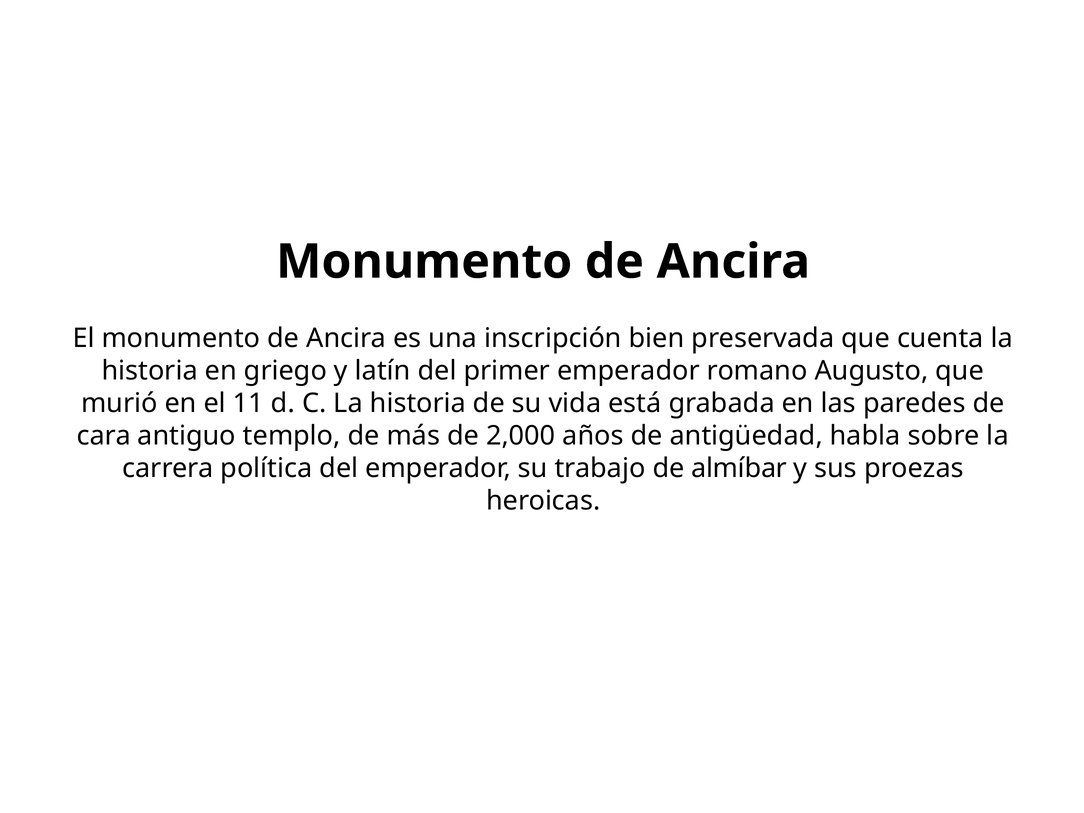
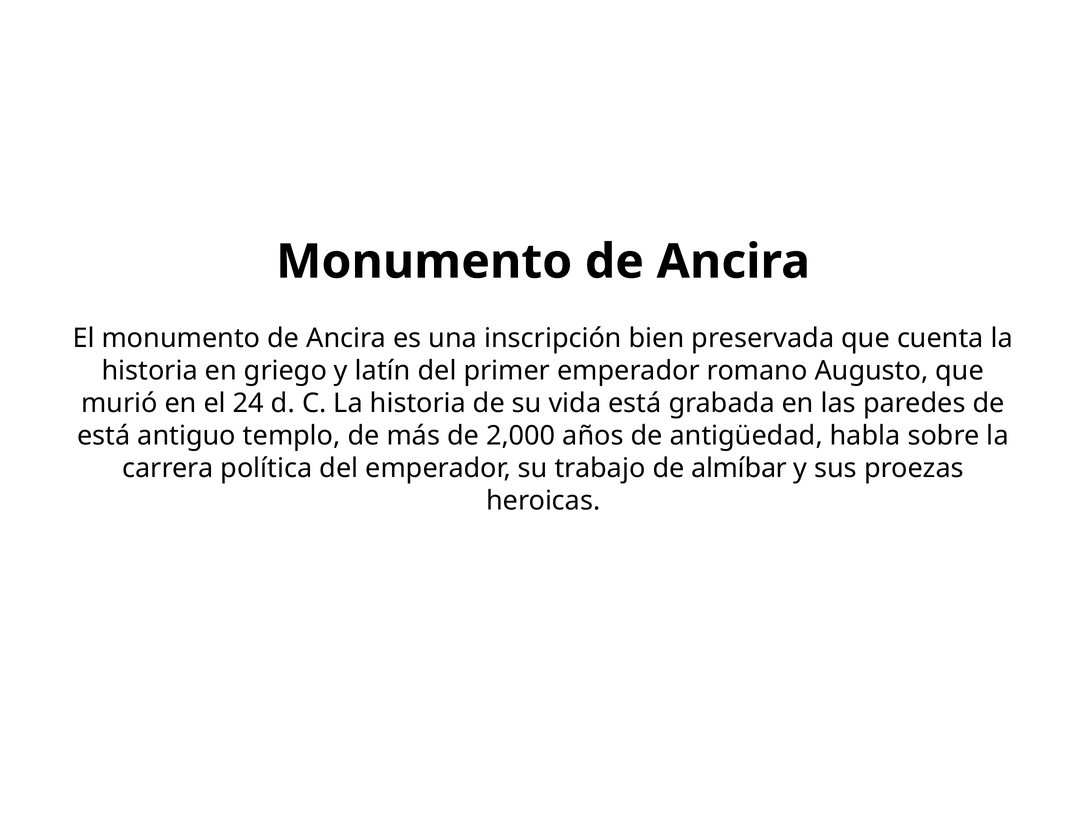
11: 11 -> 24 (248, 403)
cara: cara -> está (104, 436)
